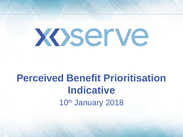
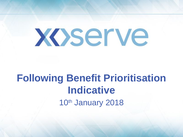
Perceived: Perceived -> Following (40, 78)
